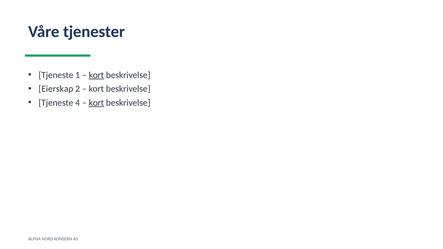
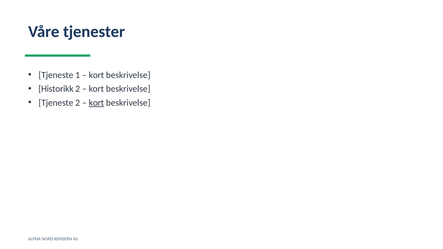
kort underline: present -> none (96, 75)
Eierskap: Eierskap -> Historikk (56, 89)
Tjeneste 4: 4 -> 2 (78, 103)
